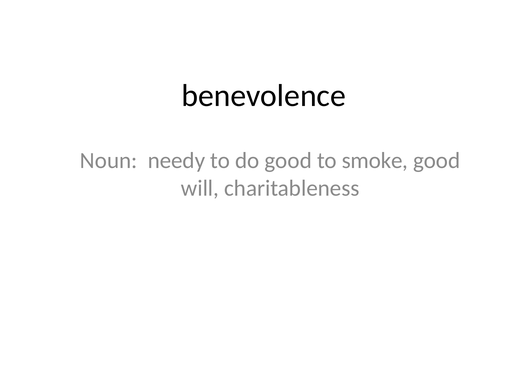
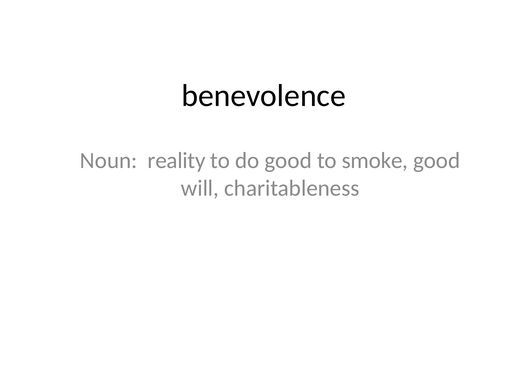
needy: needy -> reality (177, 161)
